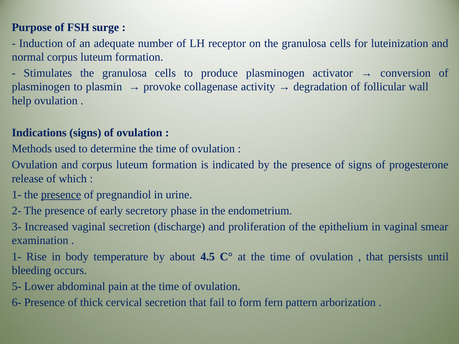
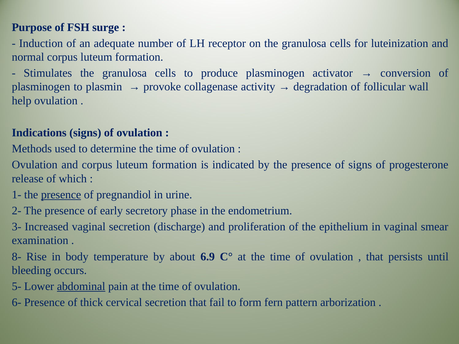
1-: 1- -> 8- (17, 257)
4.5: 4.5 -> 6.9 (208, 257)
abdominal underline: none -> present (81, 287)
